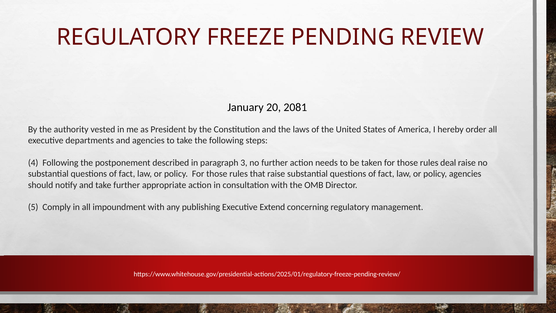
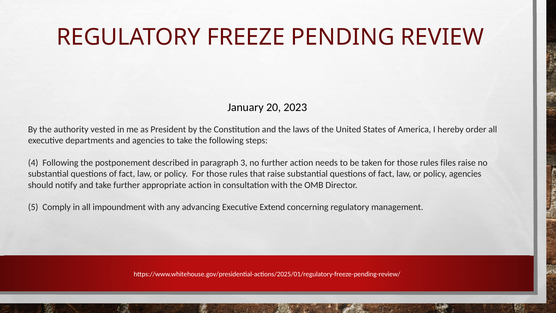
2081: 2081 -> 2023 (295, 107)
deal: deal -> files (448, 163)
publishing: publishing -> advancing (201, 207)
